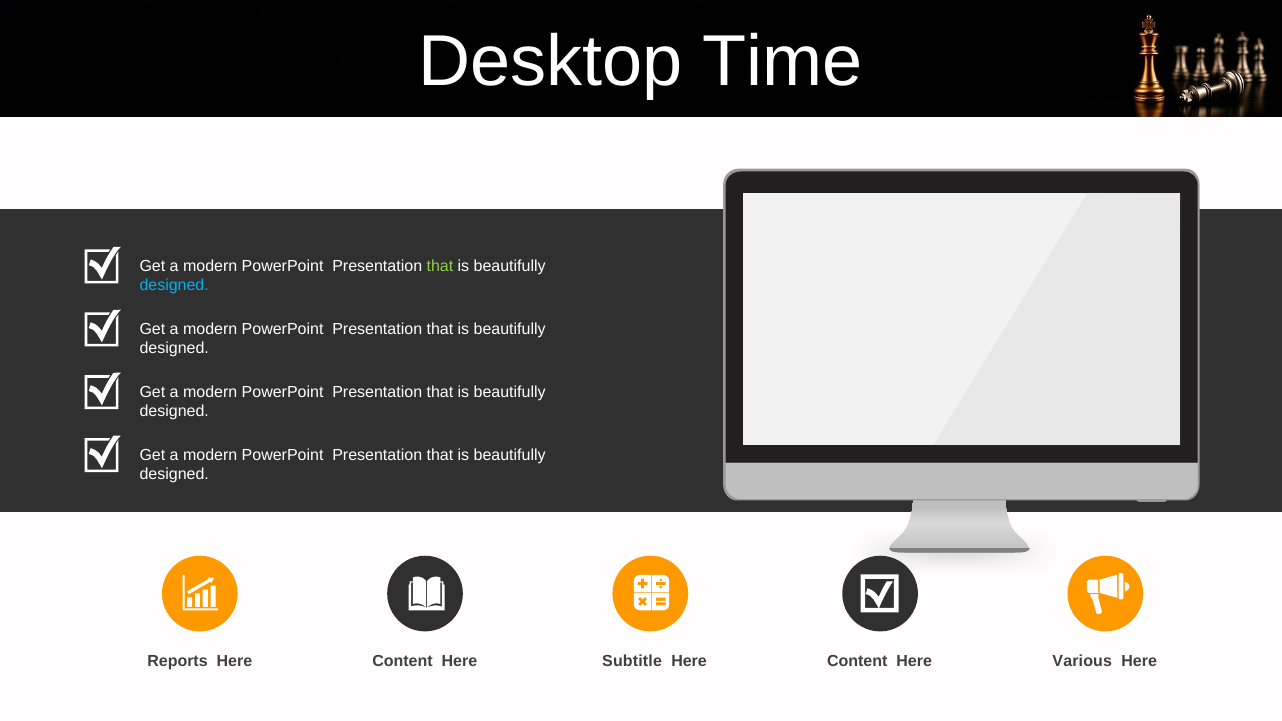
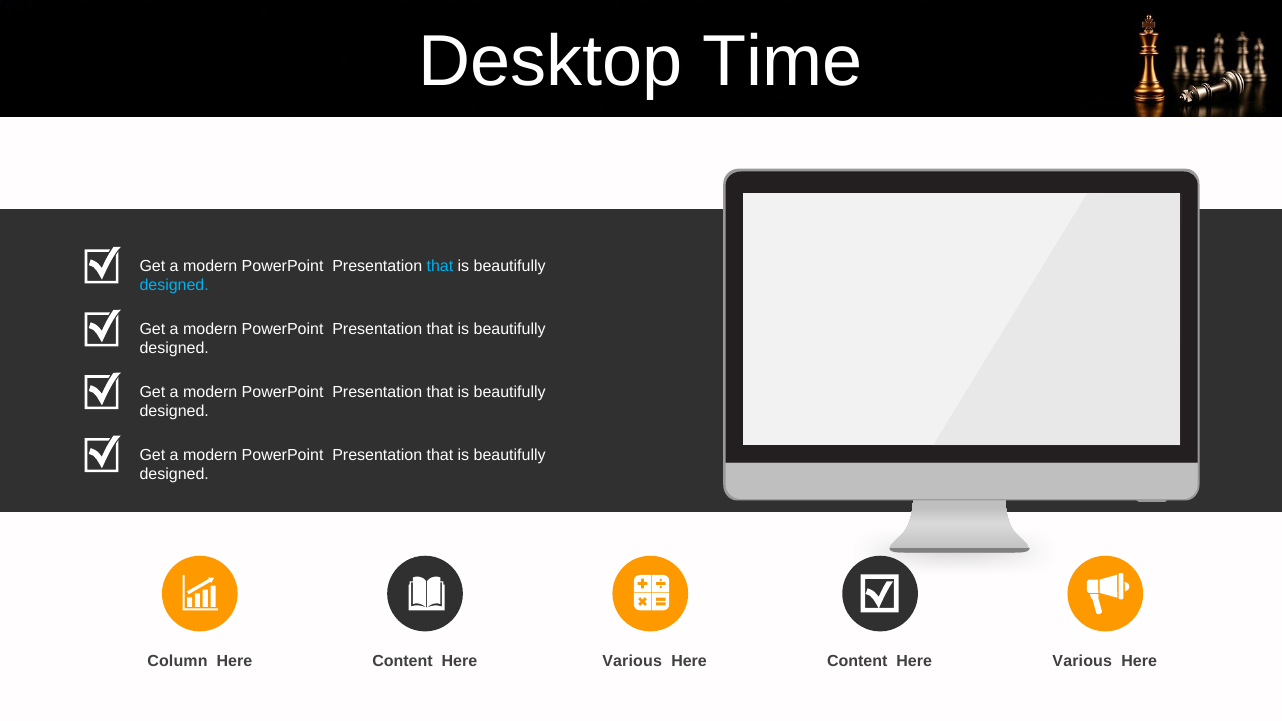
that colour: light green -> light blue (440, 266)
Reports: Reports -> Column (177, 661)
Subtitle: Subtitle -> Various (632, 661)
